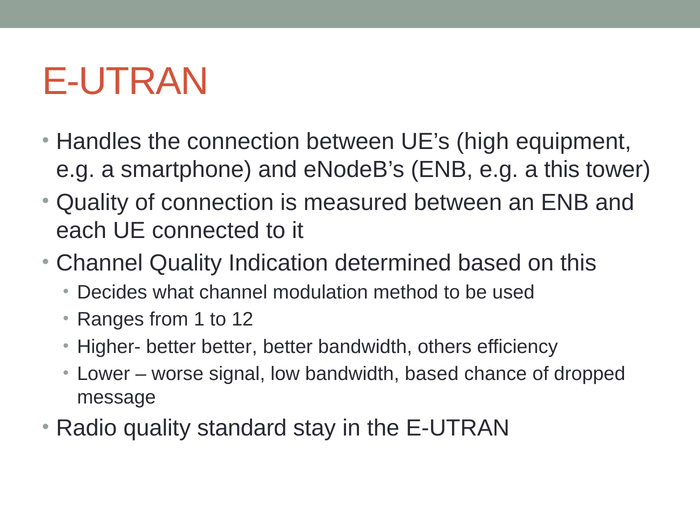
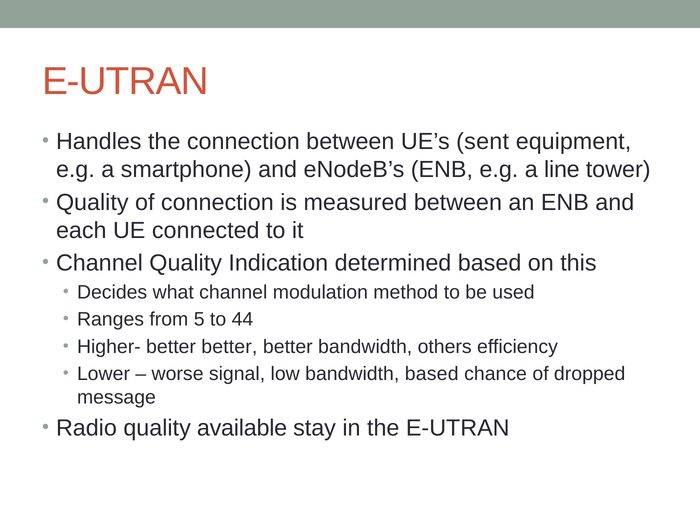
high: high -> sent (483, 142)
a this: this -> line (562, 170)
1: 1 -> 5 (199, 319)
12: 12 -> 44 (242, 319)
standard: standard -> available (242, 428)
